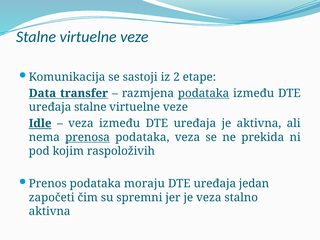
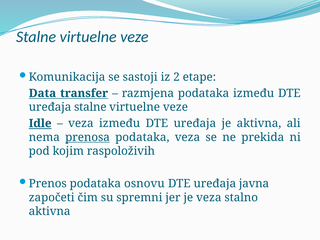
podataka underline: present -> none (204, 93)
moraju: moraju -> osnovu (144, 184)
jedan: jedan -> javna (254, 184)
